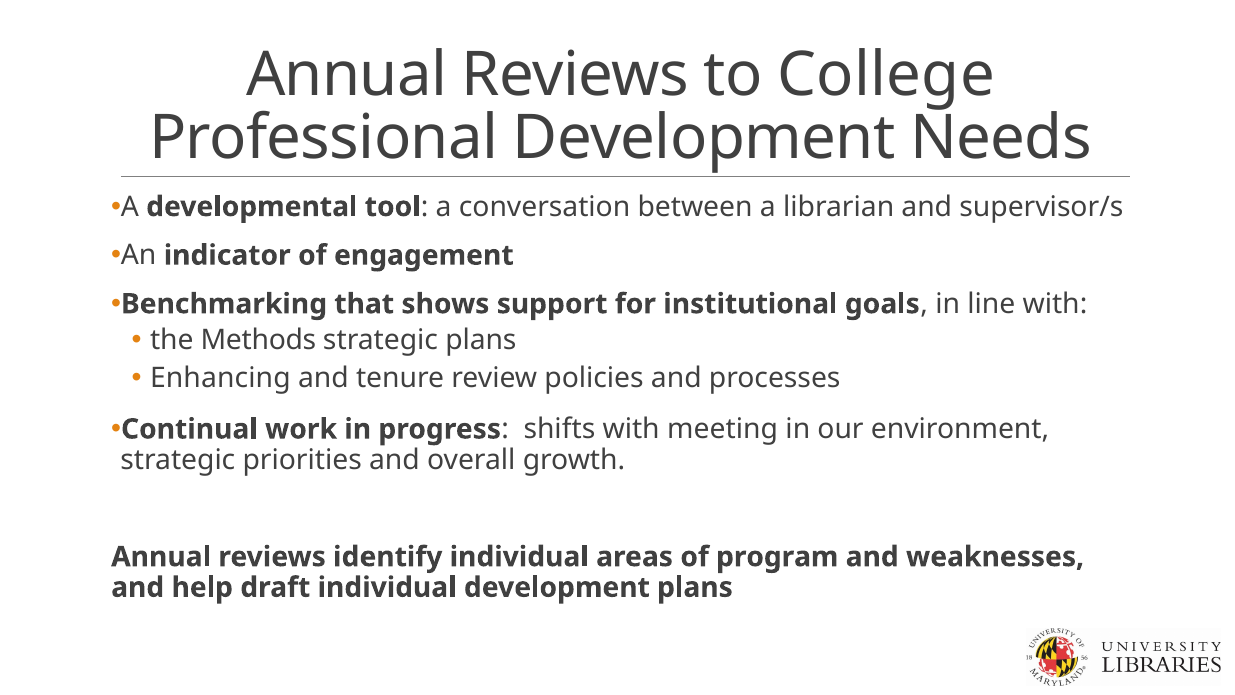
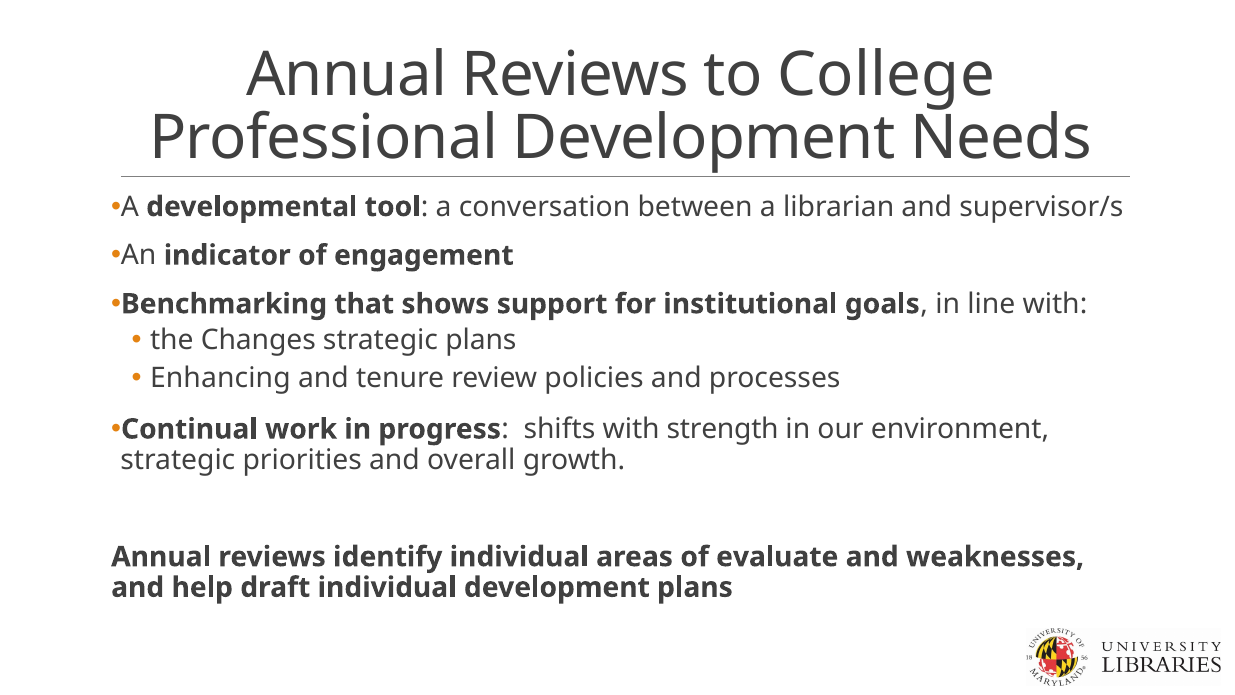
Methods: Methods -> Changes (258, 340)
meeting: meeting -> strength (723, 429)
program: program -> evaluate (777, 557)
